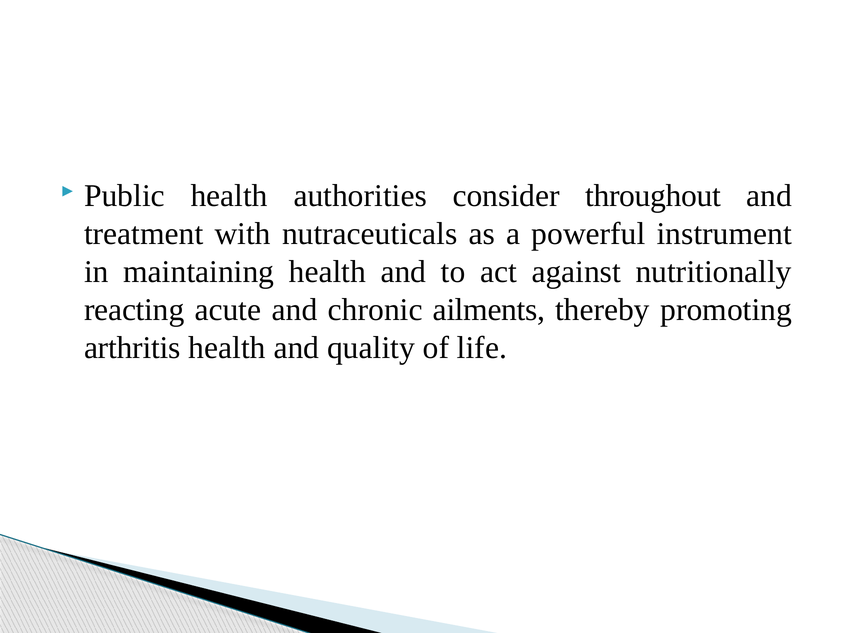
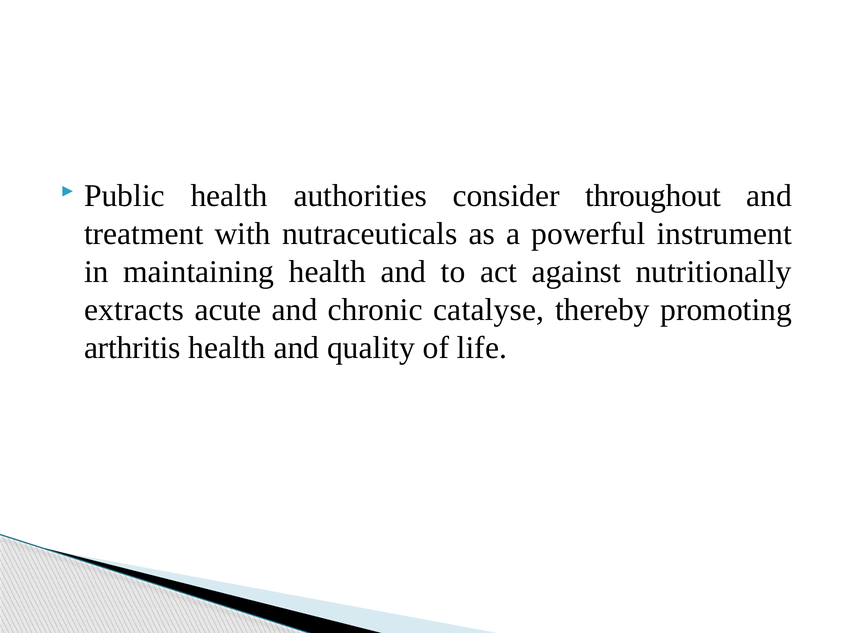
reacting: reacting -> extracts (134, 309)
ailments: ailments -> catalyse (489, 309)
